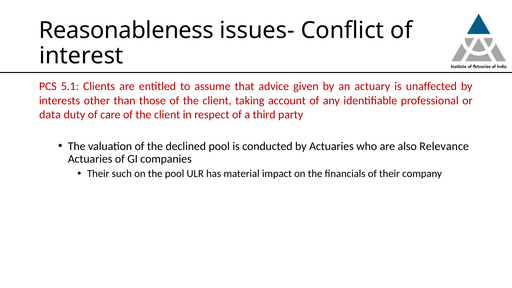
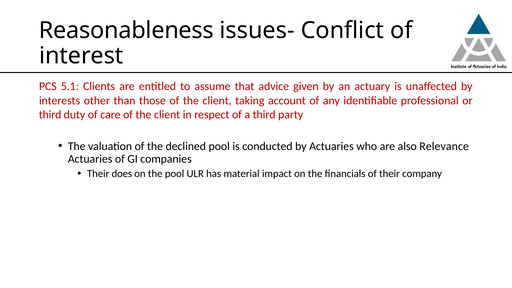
data: data -> third (50, 115)
such: such -> does (122, 174)
